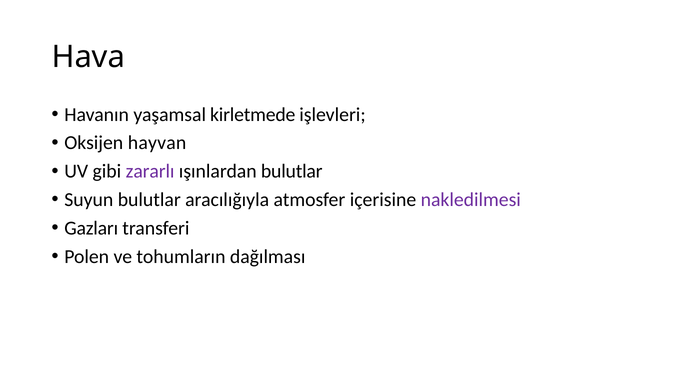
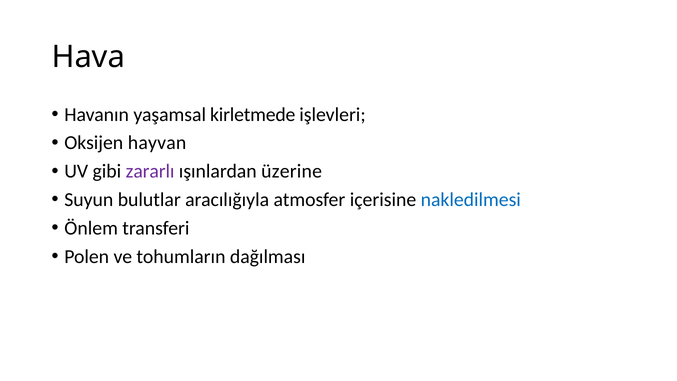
ışınlardan bulutlar: bulutlar -> üzerine (292, 171)
nakledilmesi colour: purple -> blue (471, 200)
Gazları: Gazları -> Önlem (91, 228)
